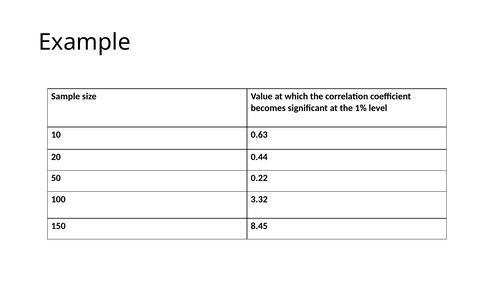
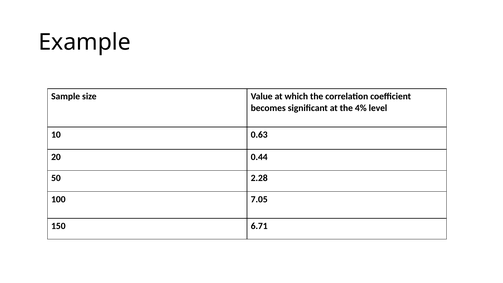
1%: 1% -> 4% (361, 108)
0.22: 0.22 -> 2.28 (259, 178)
3.32: 3.32 -> 7.05 (259, 199)
8.45: 8.45 -> 6.71 (259, 226)
